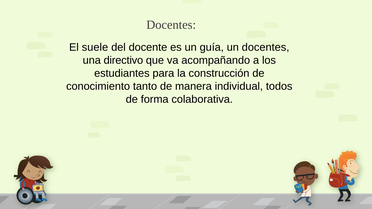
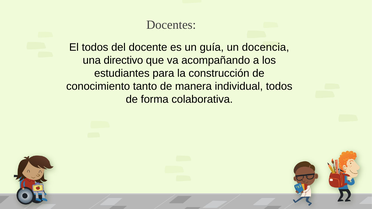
El suele: suele -> todos (95, 47)
un docentes: docentes -> docencia (266, 47)
